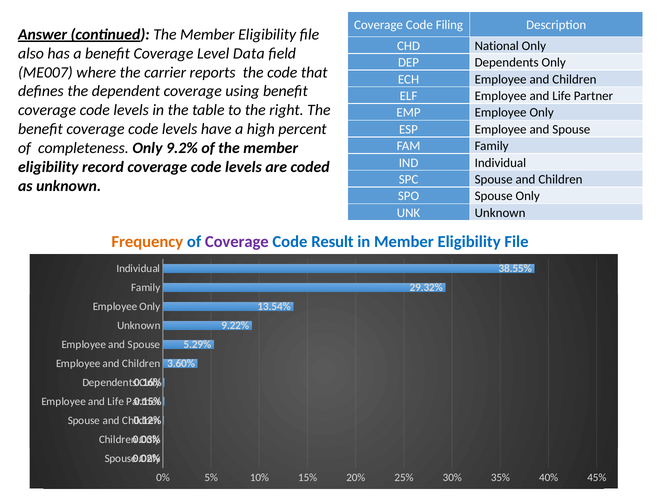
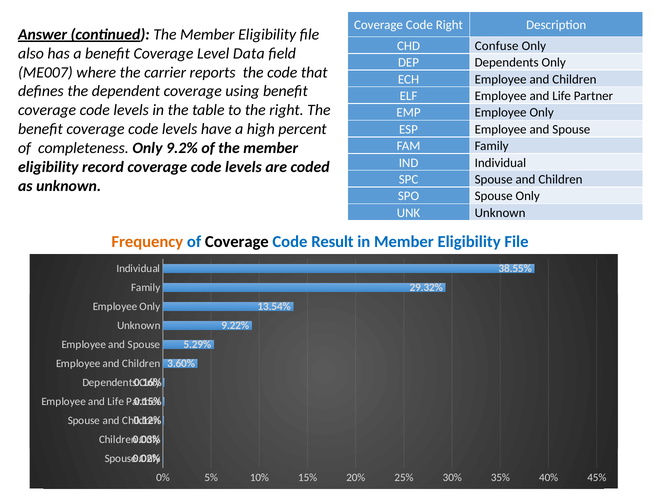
Code Filing: Filing -> Right (449, 25)
National: National -> Confuse (497, 46)
Coverage colour: purple -> black (237, 241)
